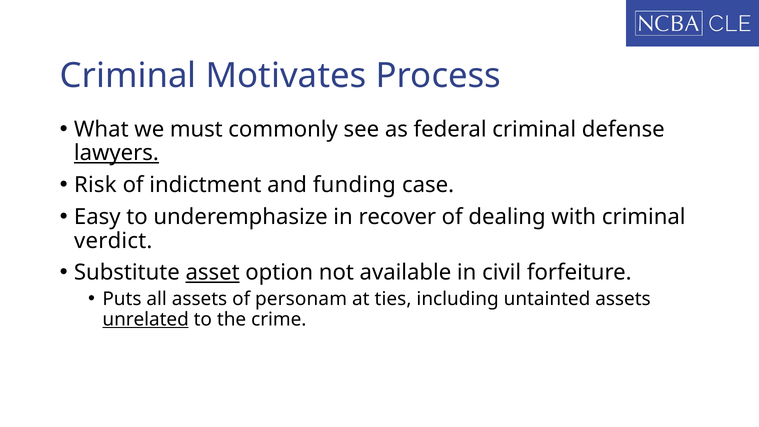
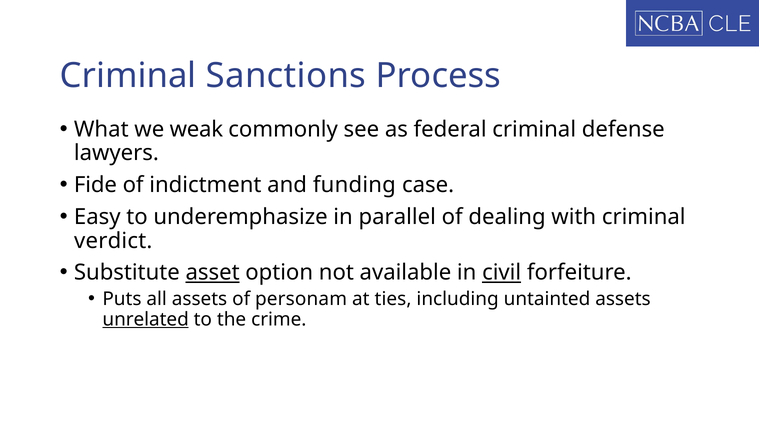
Motivates: Motivates -> Sanctions (286, 76)
must: must -> weak (196, 129)
lawyers underline: present -> none (116, 153)
Risk: Risk -> Fide (95, 185)
recover: recover -> parallel (397, 217)
civil underline: none -> present (502, 273)
